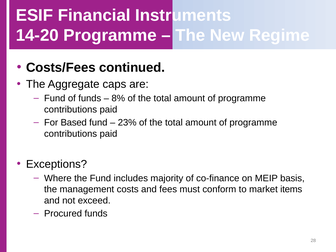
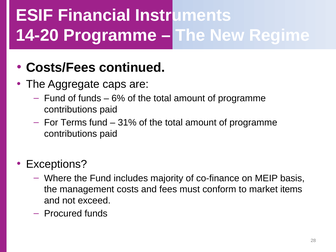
8%: 8% -> 6% (118, 98)
Based: Based -> Terms (74, 123)
23%: 23% -> 31% (127, 123)
